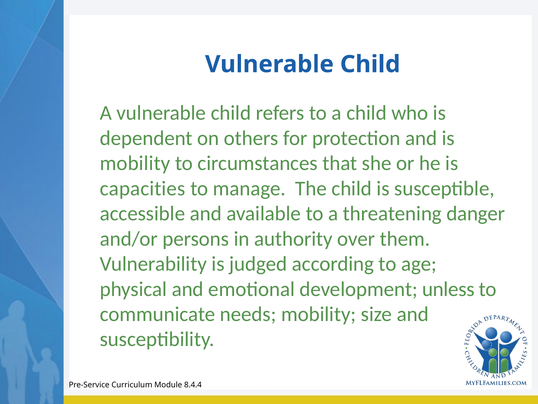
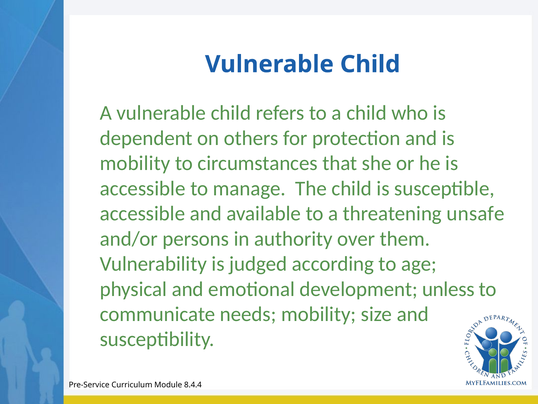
capacities: capacities -> accessible (143, 188)
danger: danger -> unsafe (476, 213)
